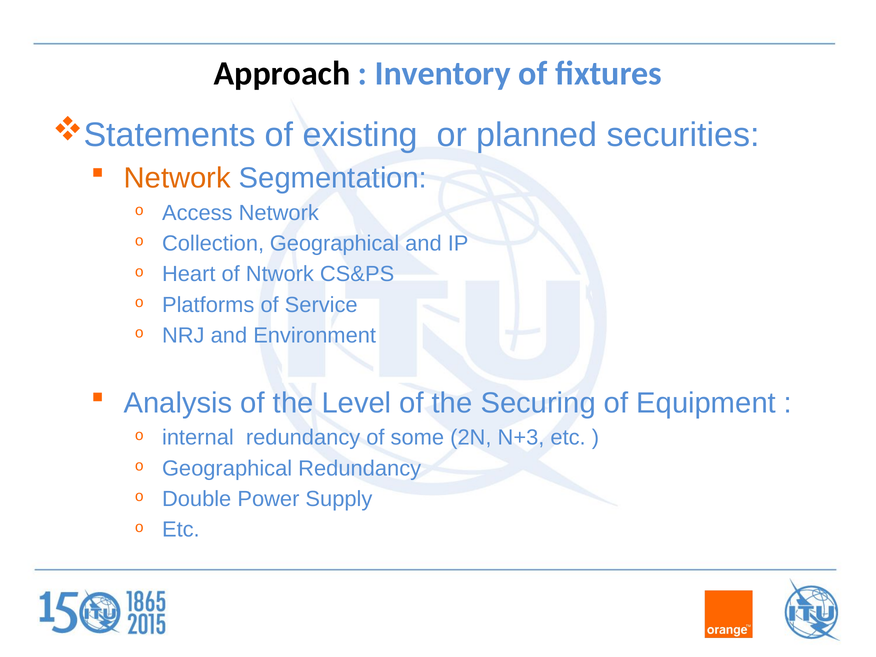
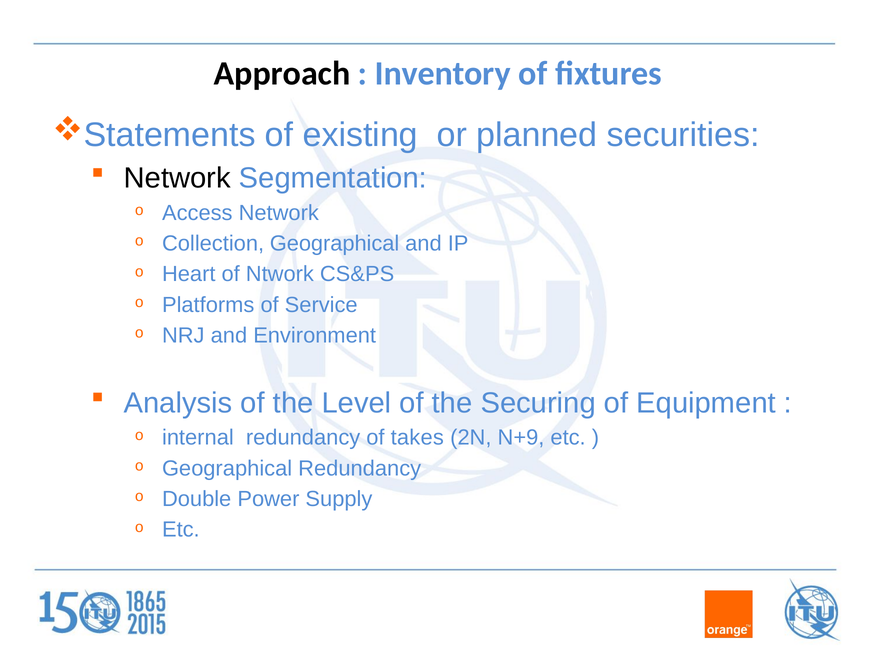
Network colour: orange -> black (177, 178)
some: some -> takes (417, 438)
N+3: N+3 -> N+9 (521, 438)
